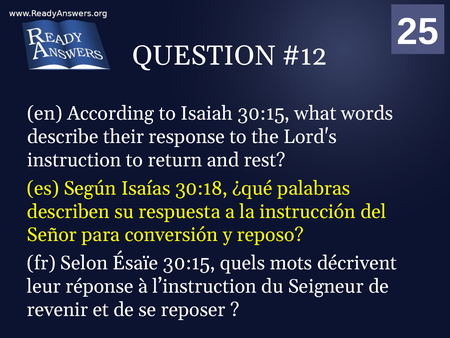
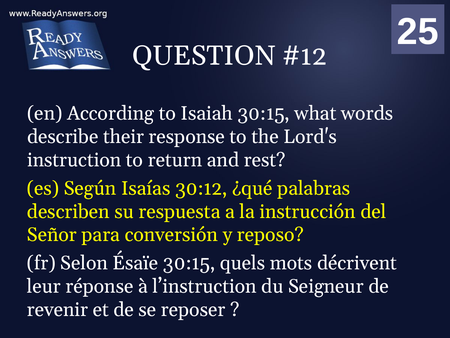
30:18: 30:18 -> 30:12 (201, 188)
